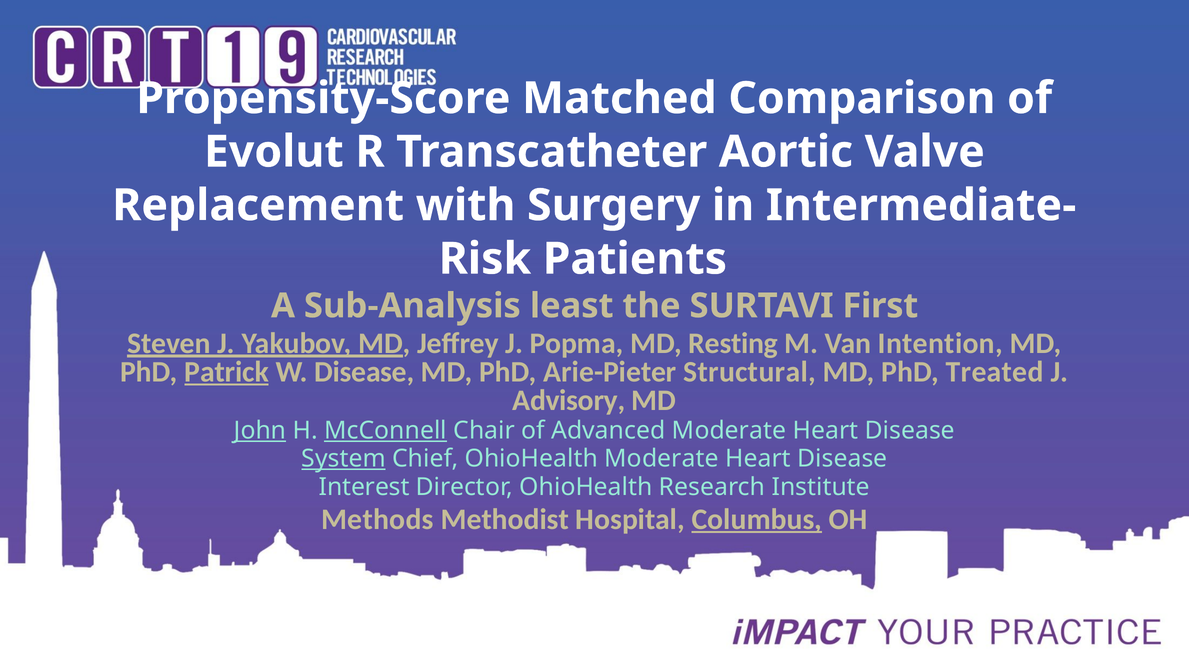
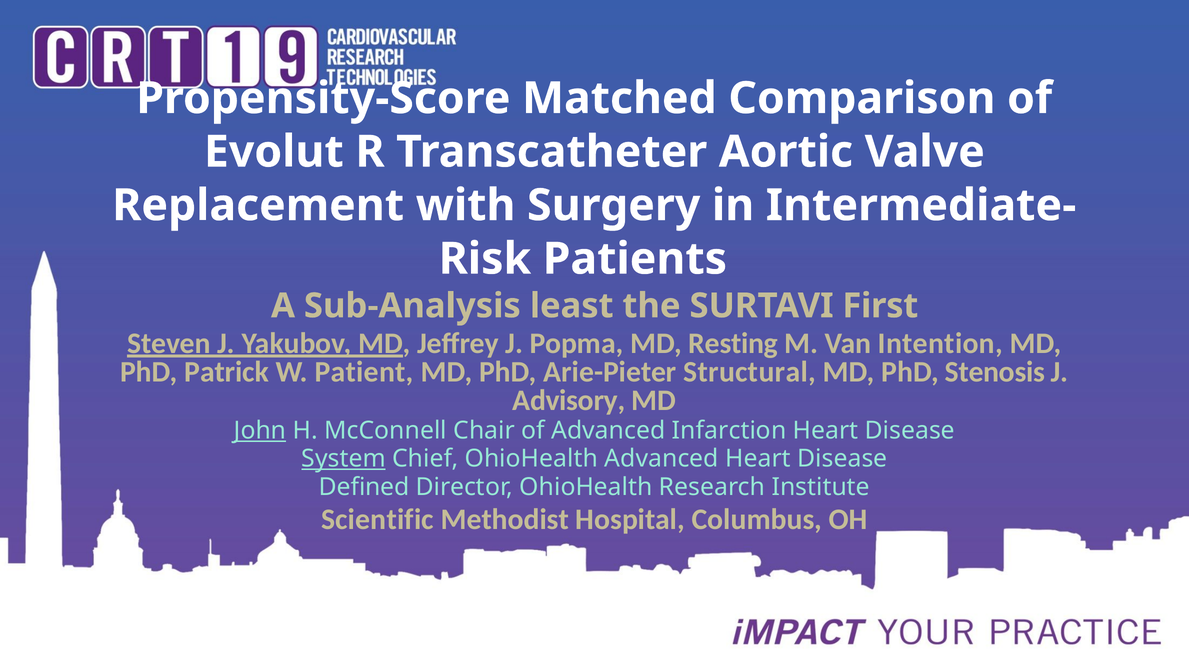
Patrick underline: present -> none (227, 372)
W Disease: Disease -> Patient (364, 372)
Treated: Treated -> Stenosis (995, 372)
McConnell underline: present -> none (386, 430)
Advanced Moderate: Moderate -> Infarction (729, 430)
OhioHealth Moderate: Moderate -> Advanced (662, 459)
Interest: Interest -> Defined (364, 487)
Methods: Methods -> Scientific (377, 519)
Columbus underline: present -> none (757, 519)
